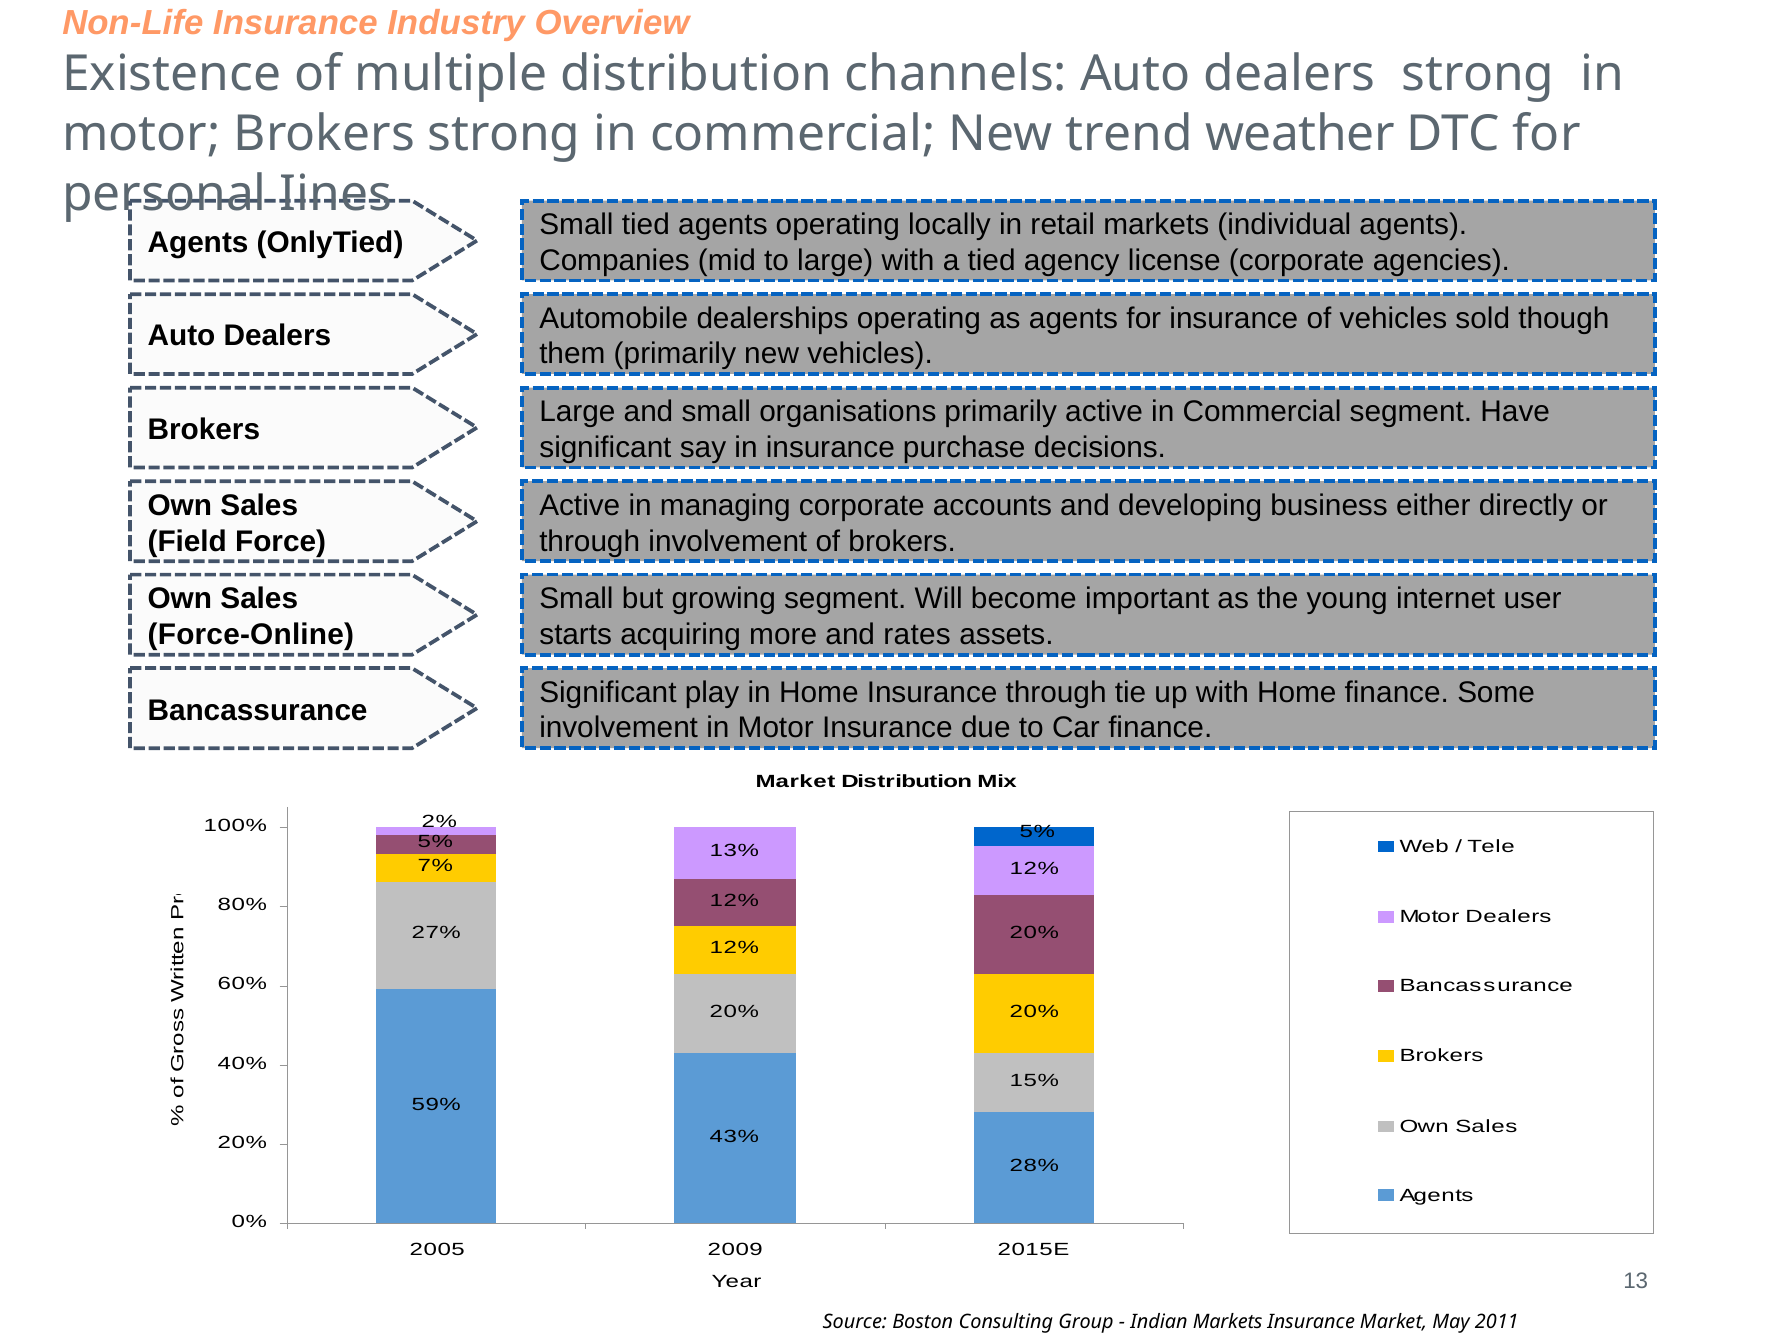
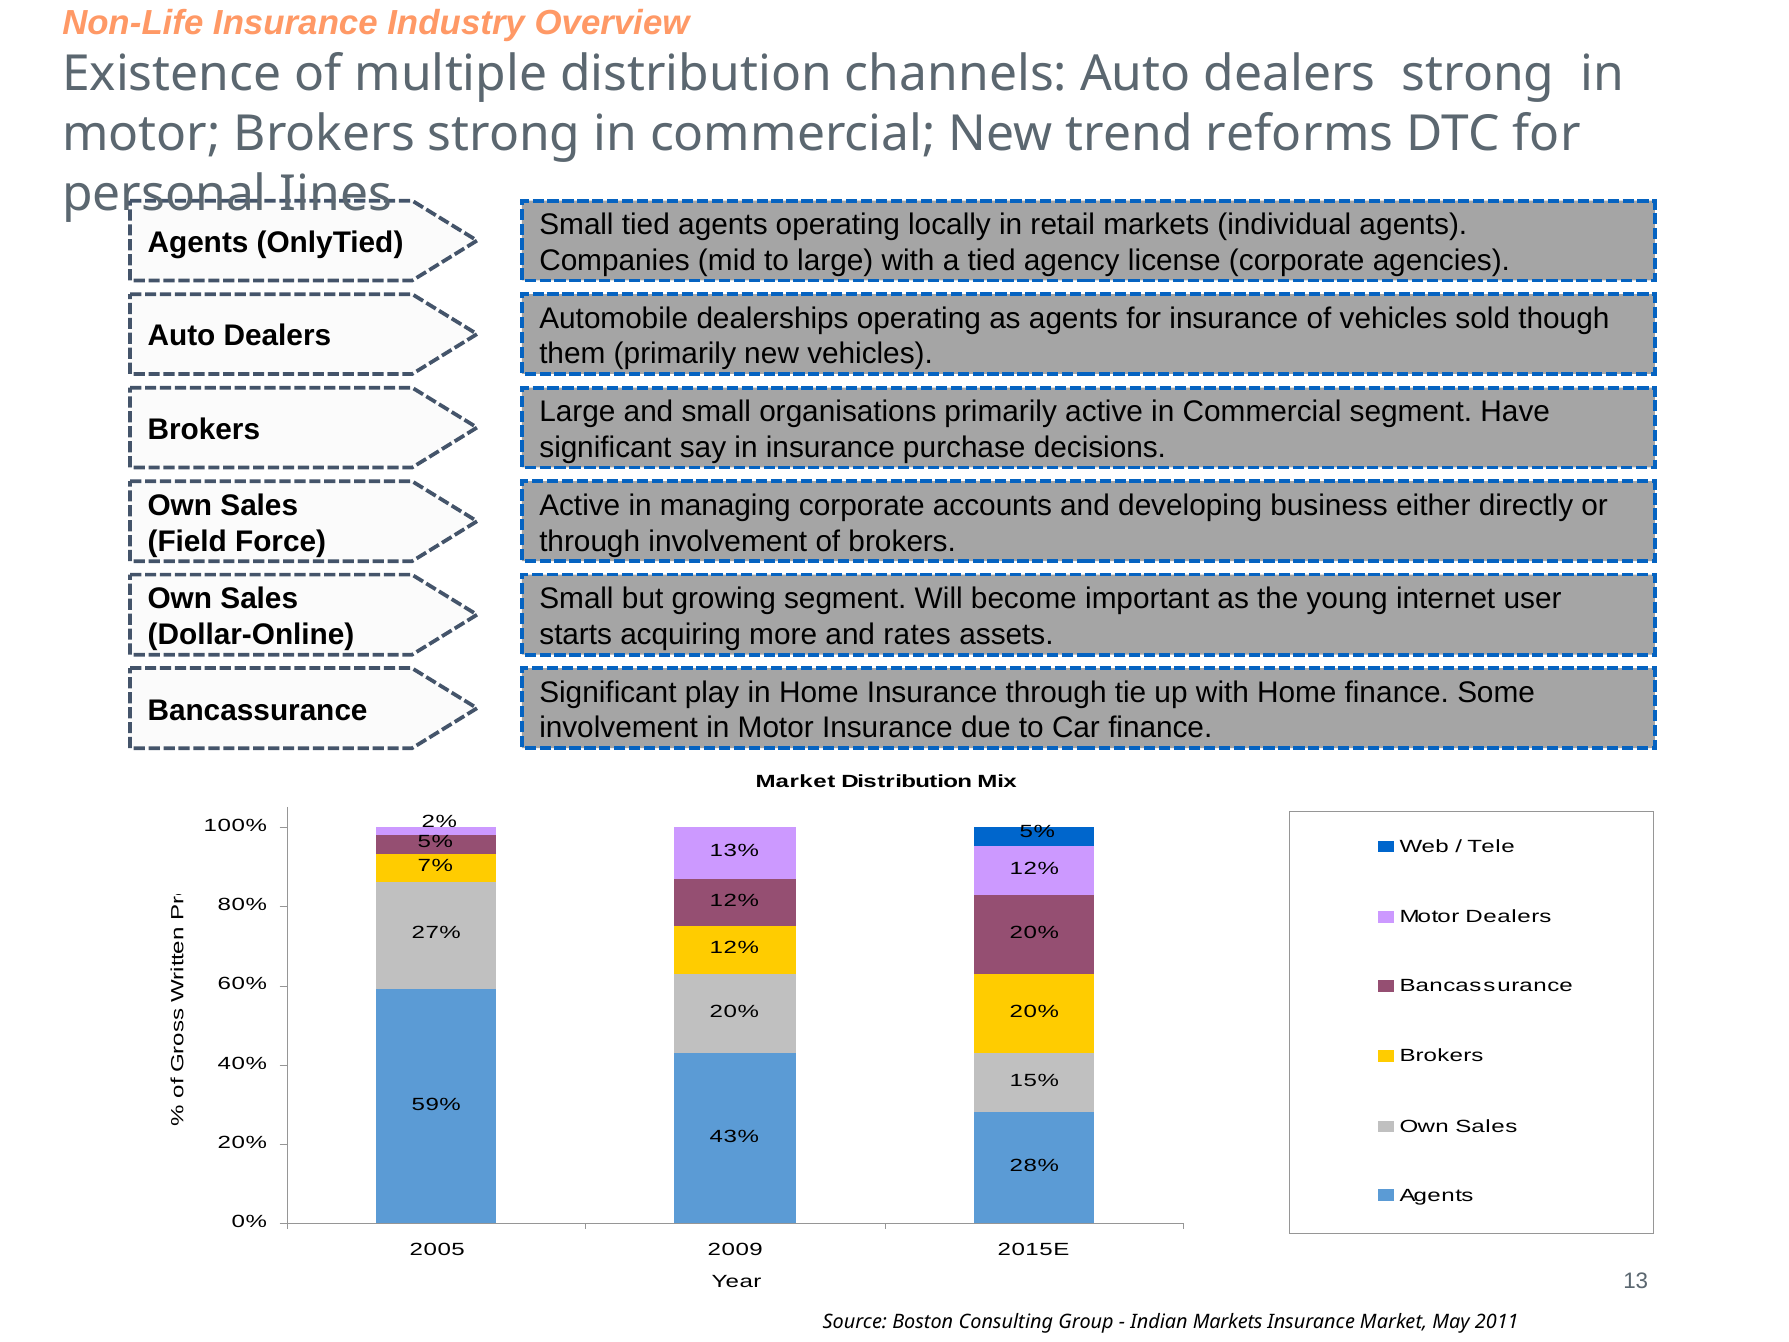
weather: weather -> reforms (1300, 134)
Force-Online: Force-Online -> Dollar-Online (251, 635)
